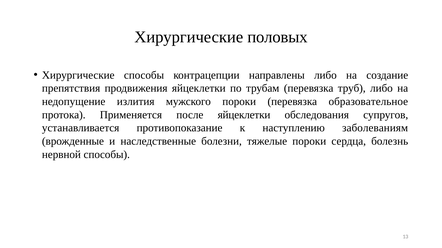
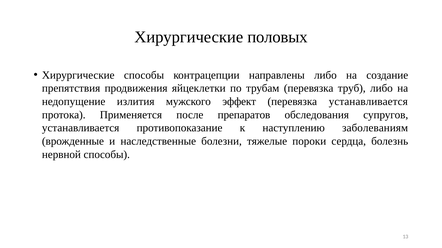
мужского пороки: пороки -> эффект (239, 102)
перевязка образовательное: образовательное -> устанавливается (368, 102)
после яйцеклетки: яйцеклетки -> препаратов (244, 115)
